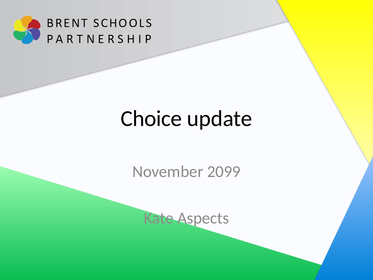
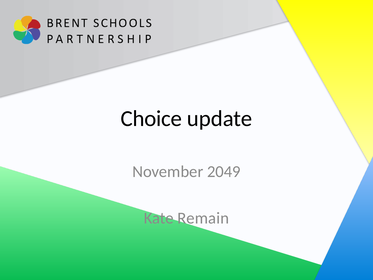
2099: 2099 -> 2049 (224, 171)
Aspects: Aspects -> Remain (203, 218)
